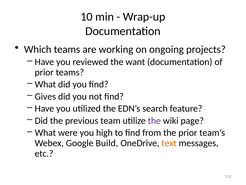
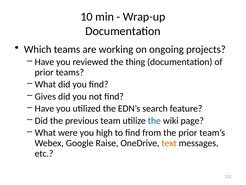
want: want -> thing (135, 62)
the colour: purple -> blue (154, 120)
Build: Build -> Raise (107, 143)
